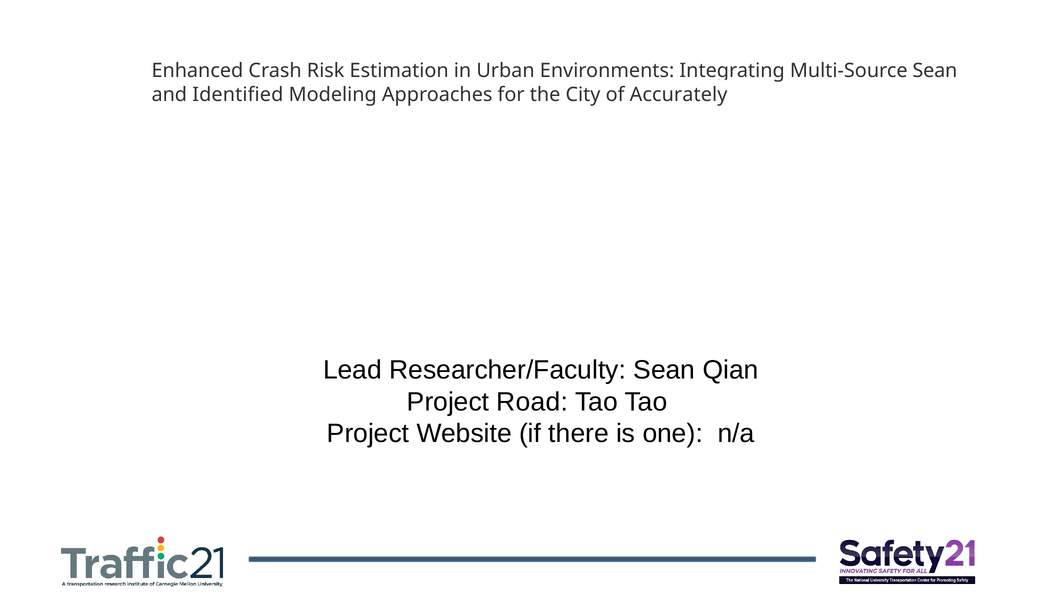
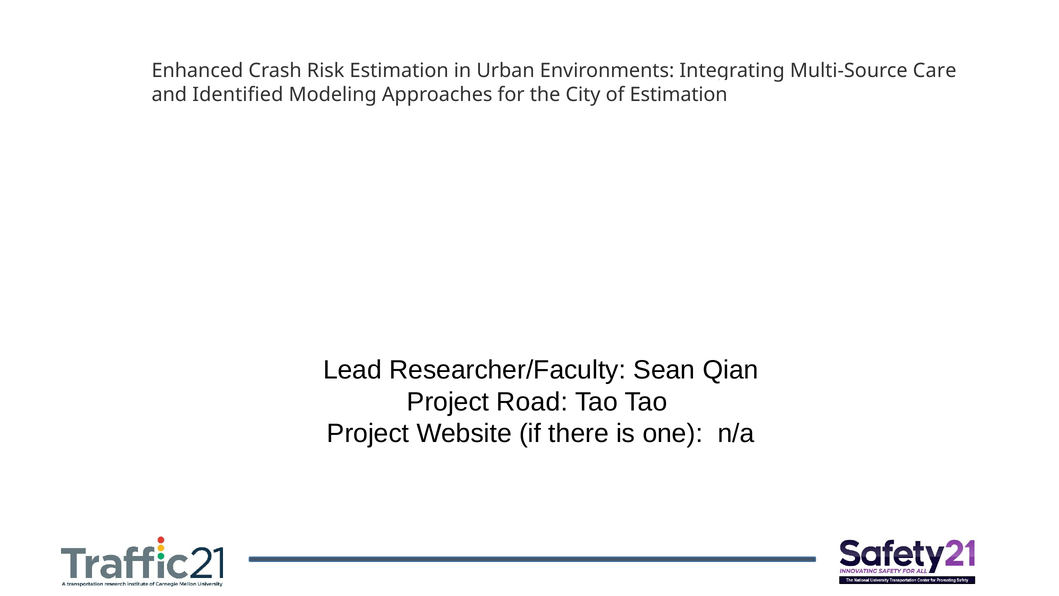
Multi-Source Sean: Sean -> Care (935, 71)
of Accurately: Accurately -> Estimation (679, 95)
